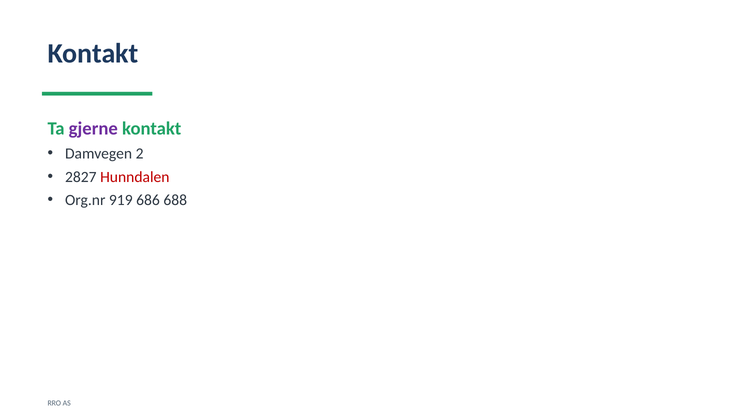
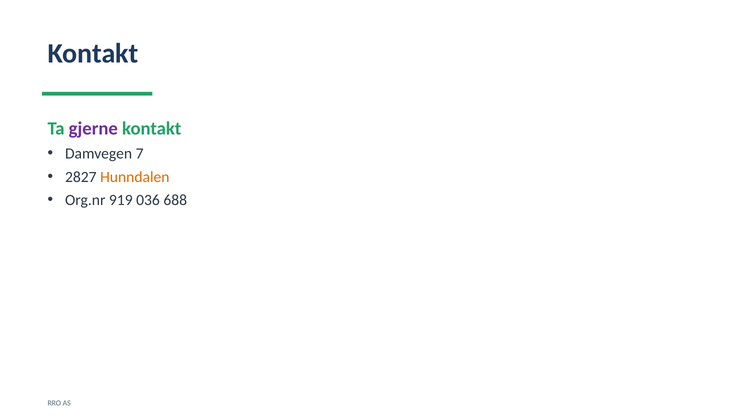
2: 2 -> 7 (140, 154)
Hunndalen colour: red -> orange (135, 177)
686: 686 -> 036 (148, 200)
